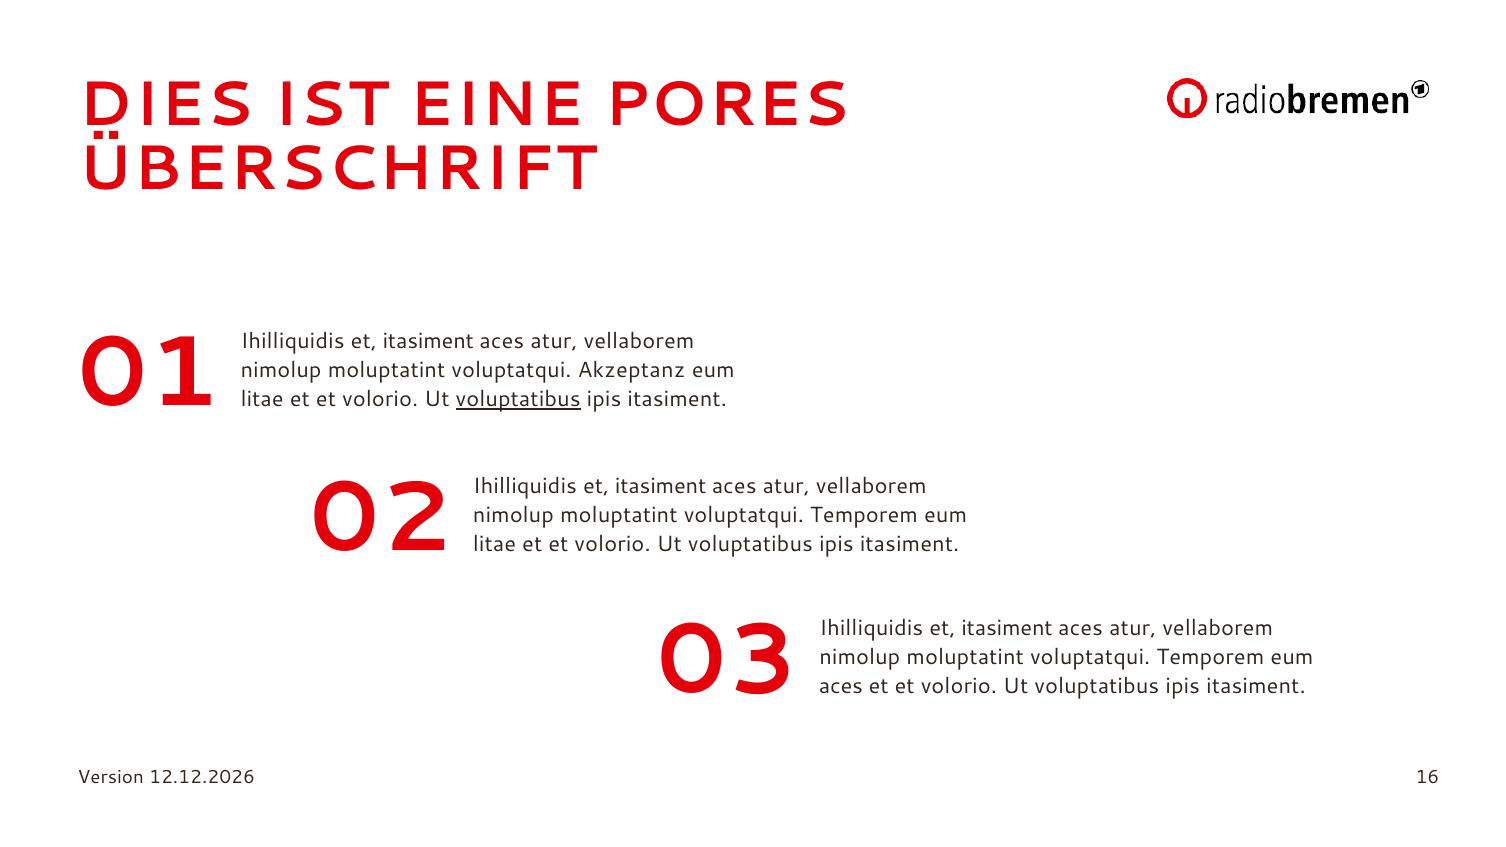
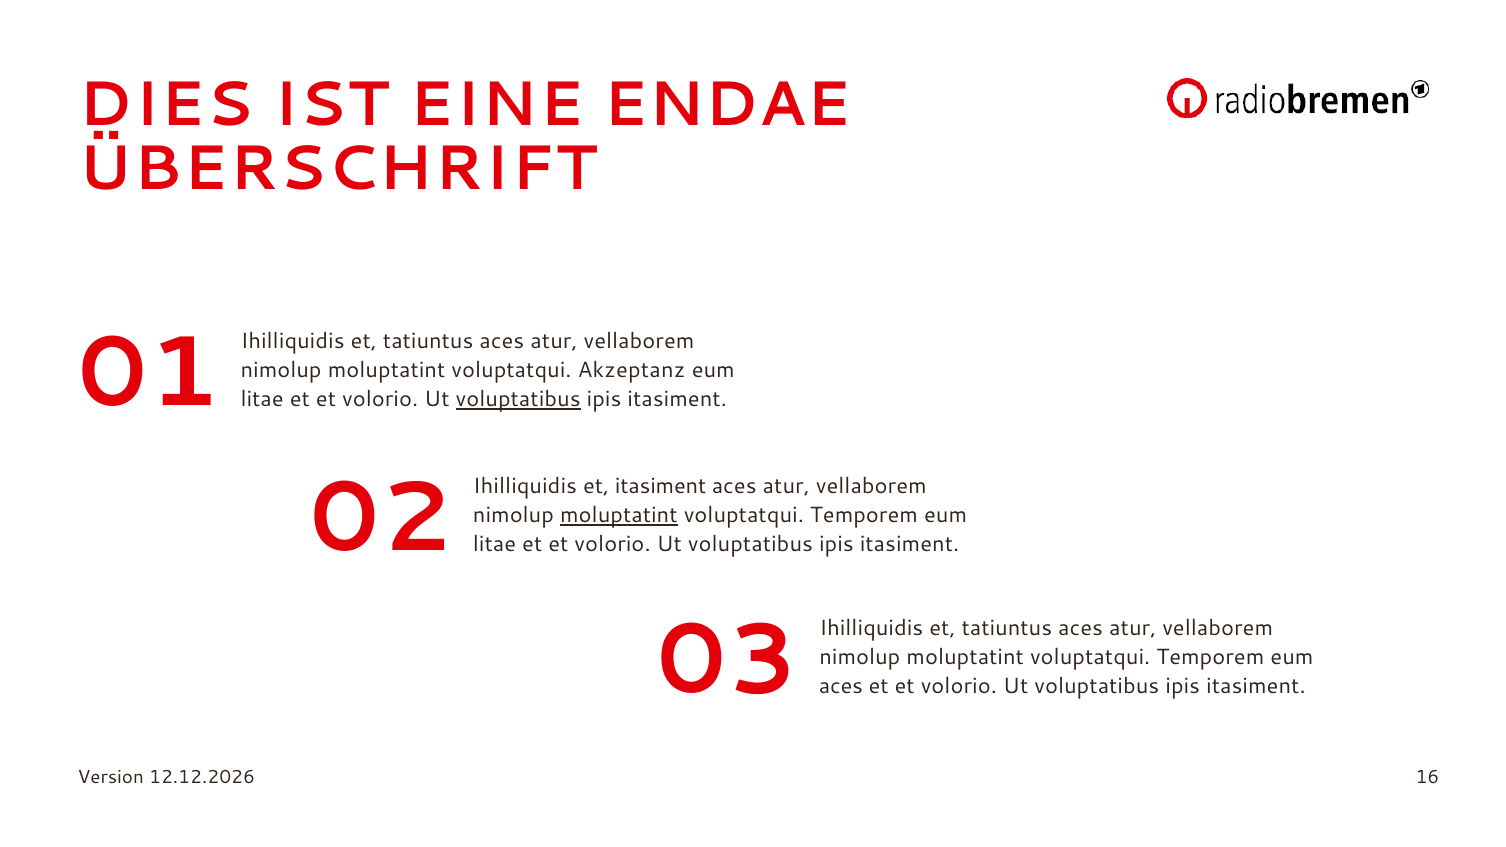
PORES: PORES -> ENDAE (727, 105)
itasiment: itasiment -> tatiuntus (428, 342)
moluptatint underline: none -> present (619, 516)
itasiment: itasiment -> tatiuntus (1007, 629)
